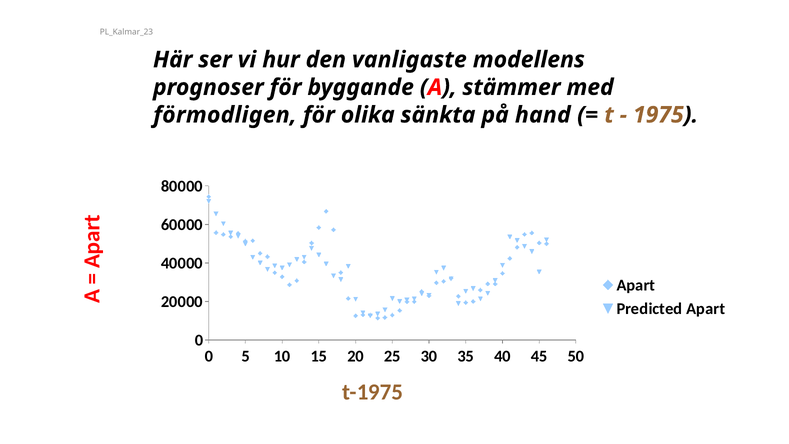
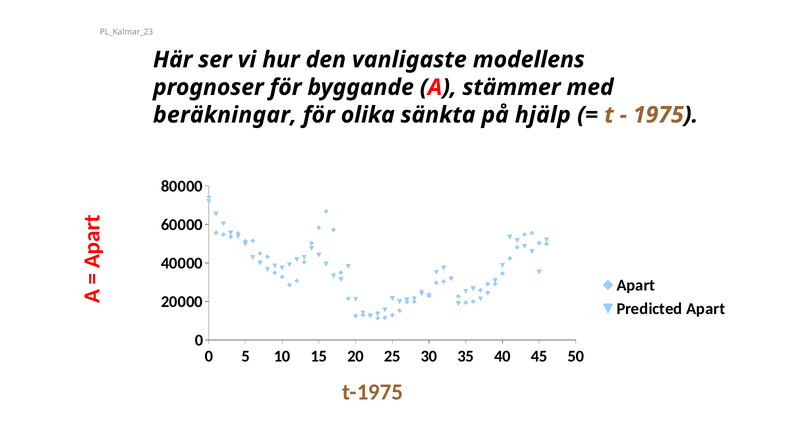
förmodligen: förmodligen -> beräkningar (225, 115)
hand: hand -> hjälp (543, 115)
